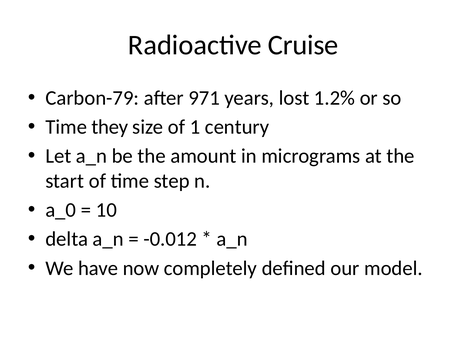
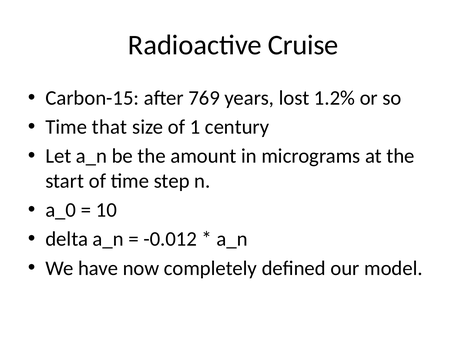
Carbon-79: Carbon-79 -> Carbon-15 (92, 98)
971: 971 -> 769 (204, 98)
they: they -> that (110, 127)
